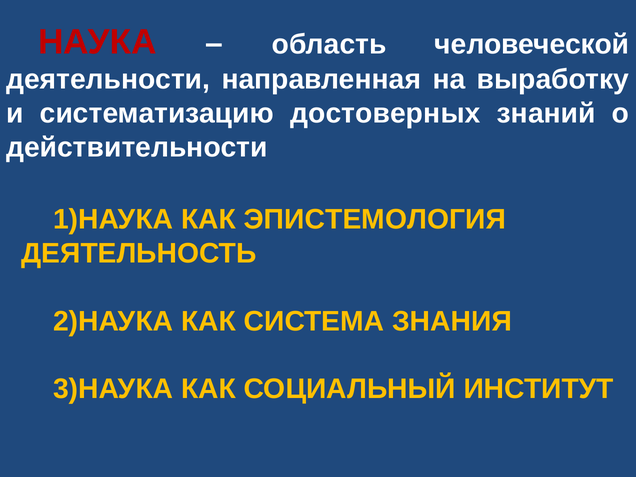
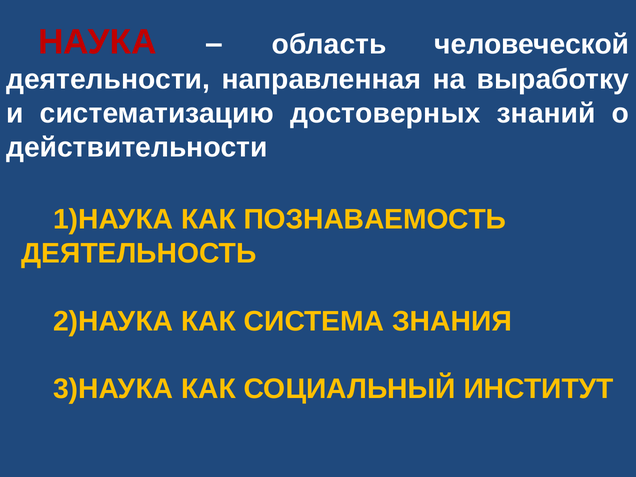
ЭПИСТЕМОЛОГИЯ: ЭПИСТЕМОЛОГИЯ -> ПОЗНАВАЕМОСТЬ (375, 219)
